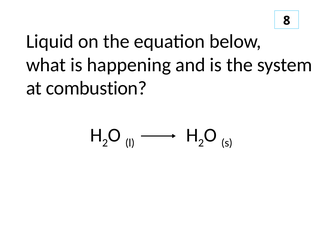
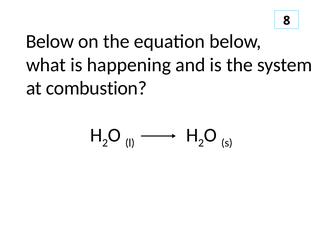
Liquid: Liquid -> Below (50, 41)
